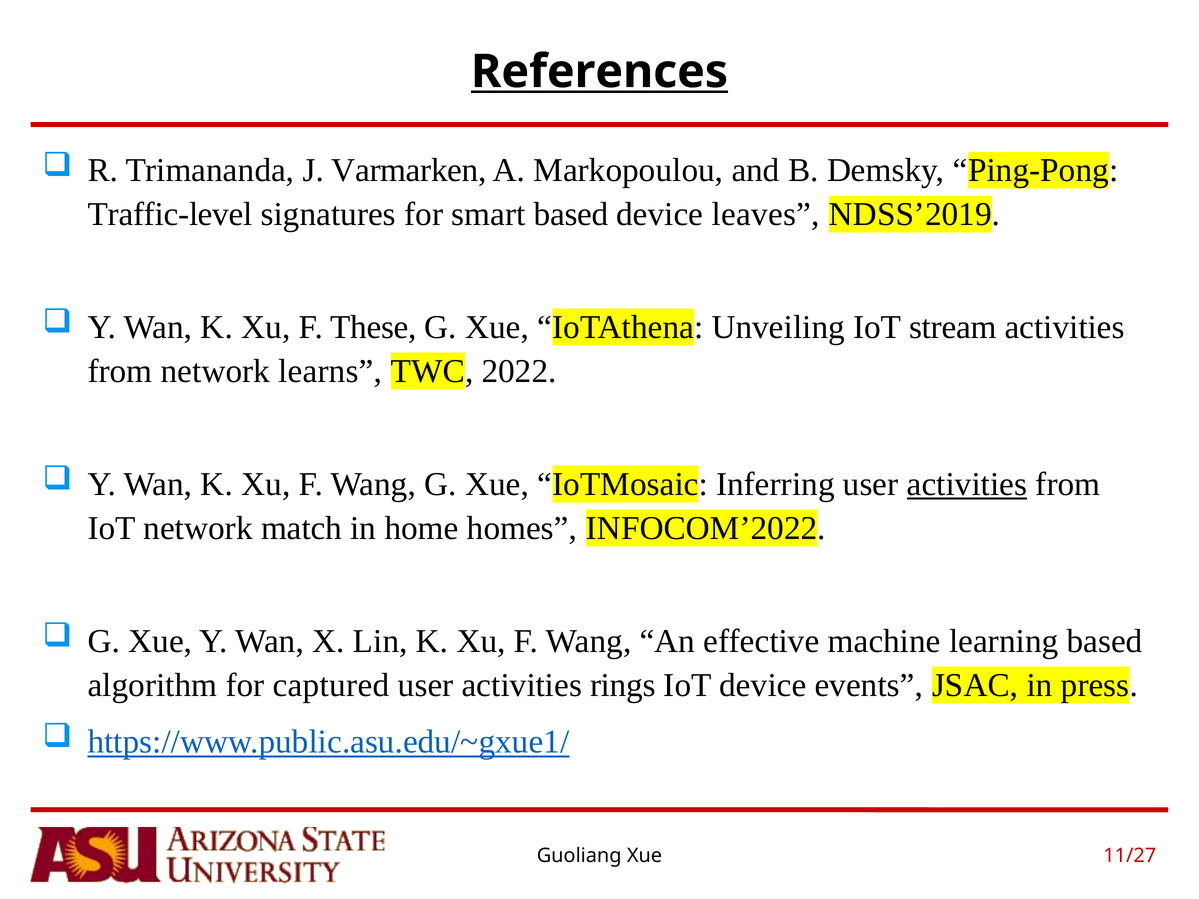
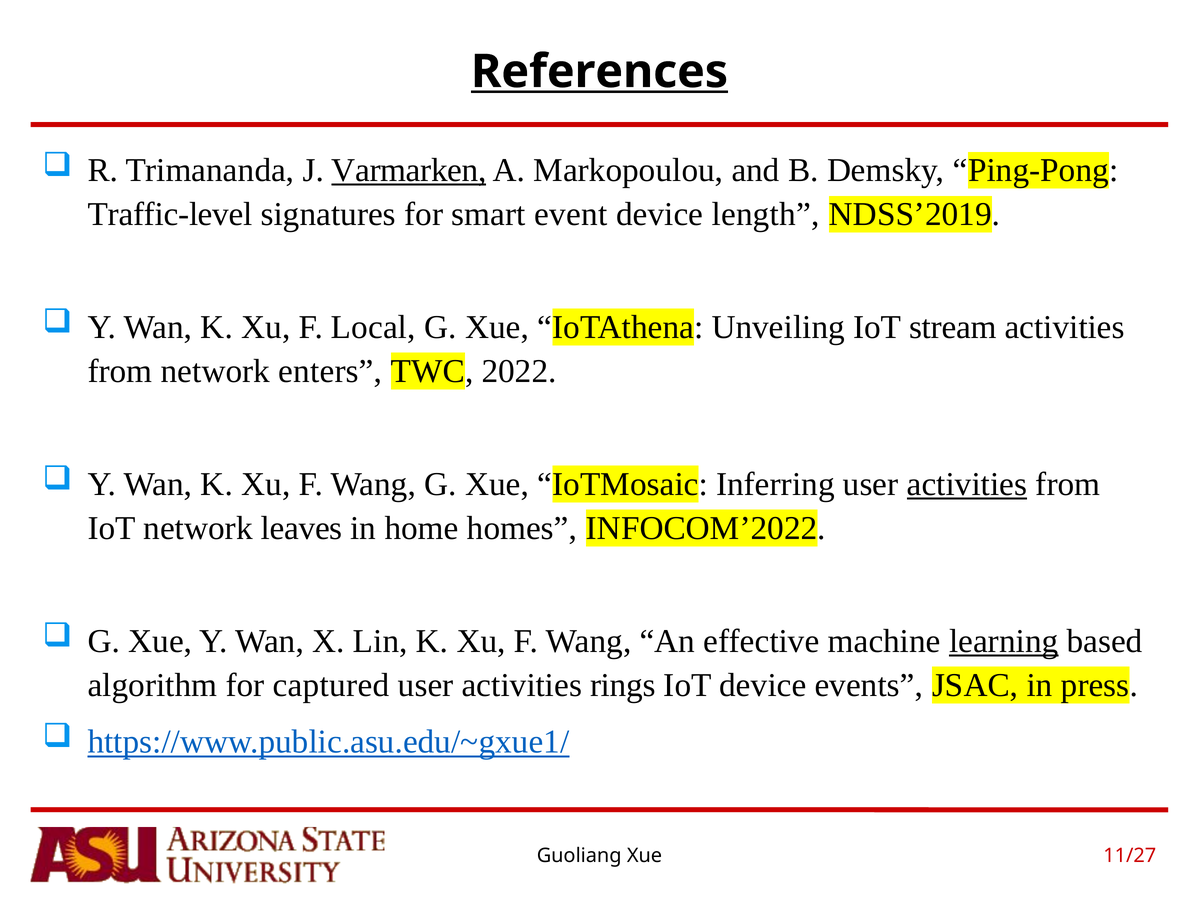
Varmarken underline: none -> present (409, 170)
smart based: based -> event (571, 214)
leaves: leaves -> length (766, 214)
These: These -> Local (373, 327)
learns: learns -> enters (330, 371)
match: match -> leaves (302, 528)
learning underline: none -> present (1004, 641)
